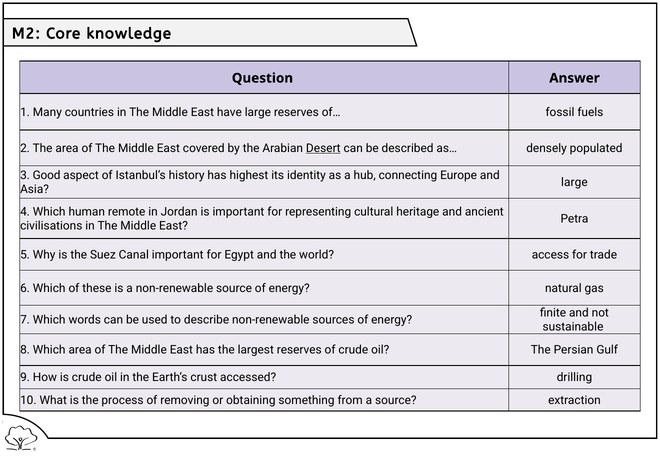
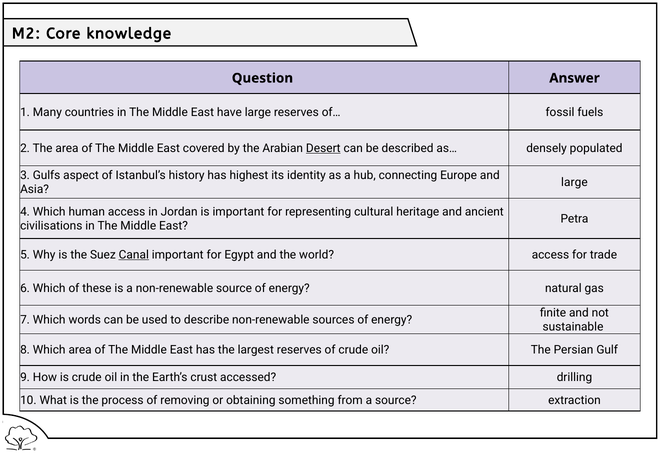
Good: Good -> Gulfs (47, 175)
human remote: remote -> access (127, 212)
Canal underline: none -> present (134, 255)
